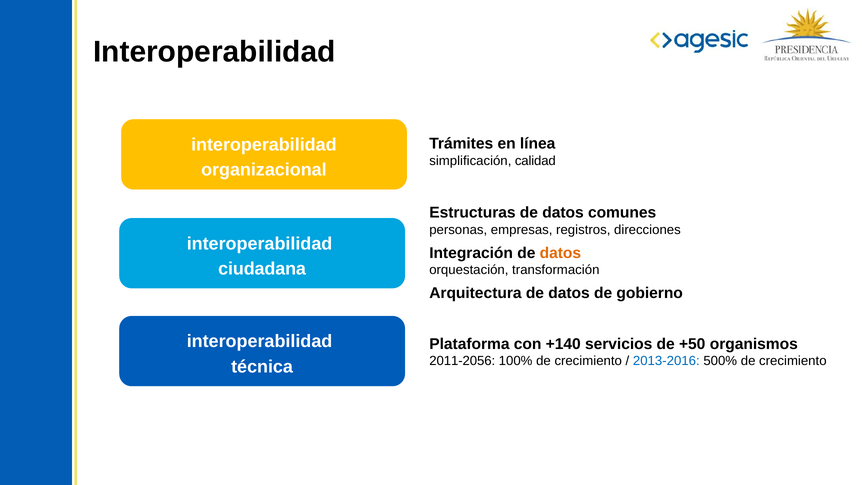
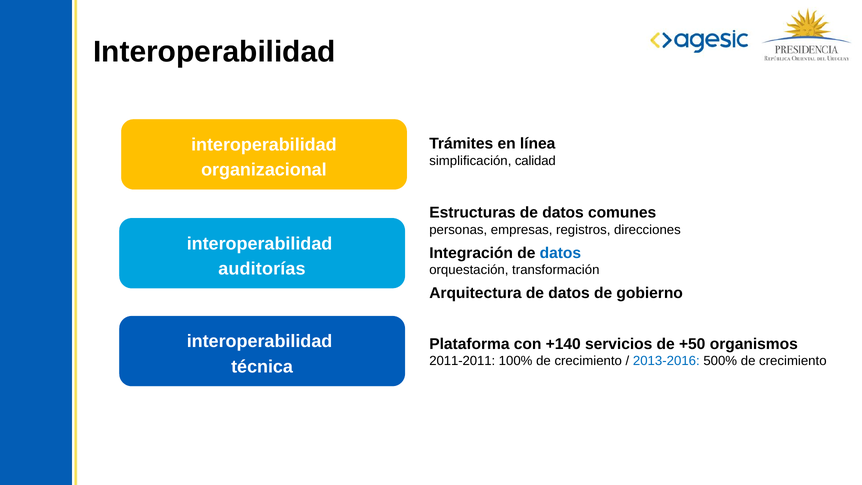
datos colour: orange -> blue (560, 253)
ciudadana: ciudadana -> auditorías (262, 269)
2011-2056: 2011-2056 -> 2011-2011 (462, 361)
